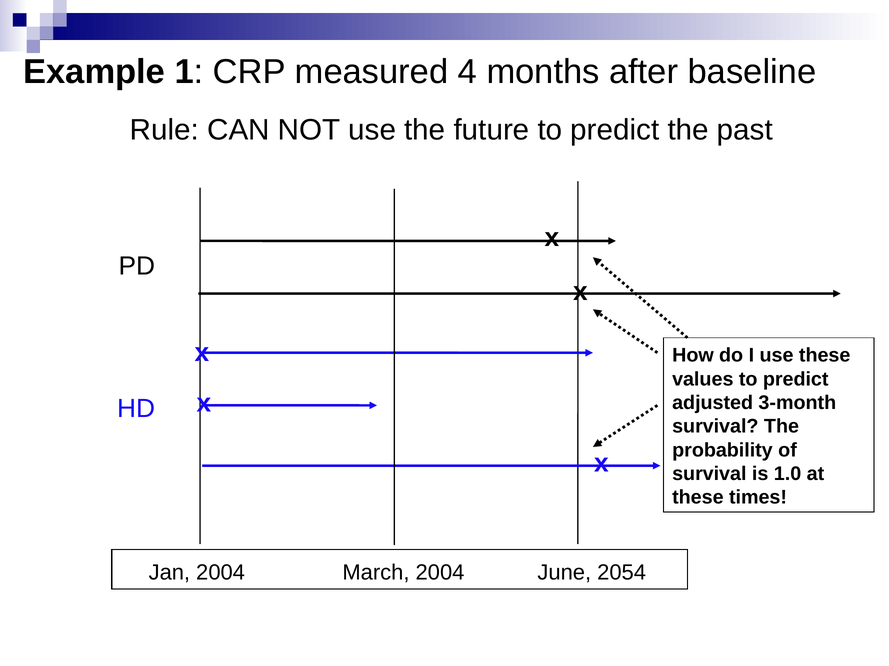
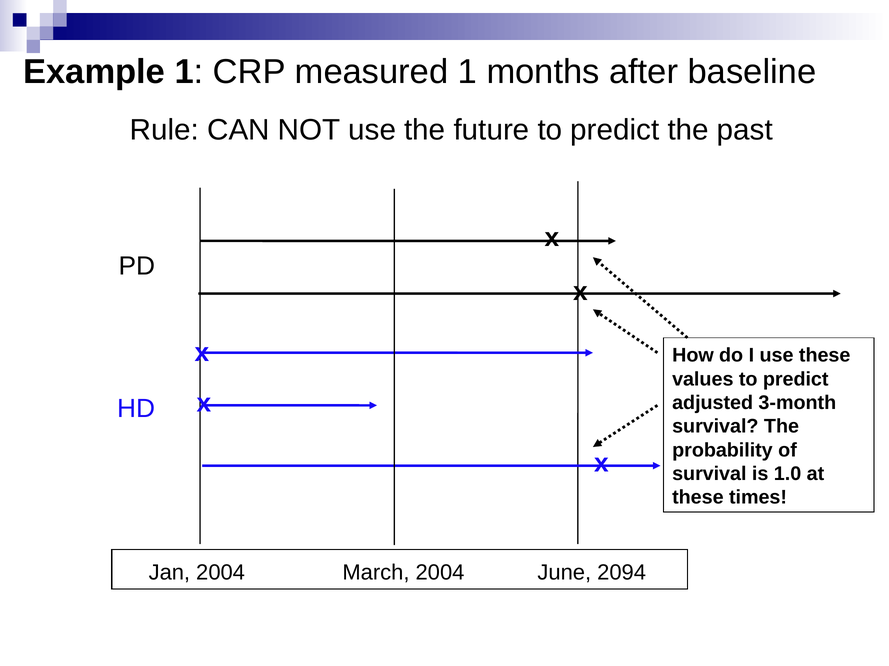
measured 4: 4 -> 1 (467, 72)
2054: 2054 -> 2094 (622, 573)
